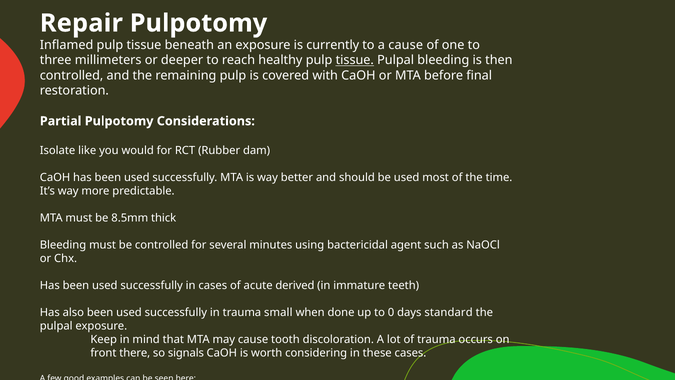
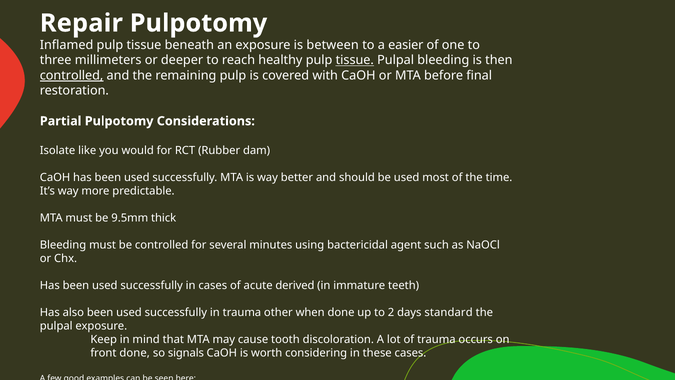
currently: currently -> between (333, 45)
a cause: cause -> easier (406, 45)
controlled underline: none -> present (72, 75)
8.5mm: 8.5mm -> 9.5mm (130, 218)
small: small -> other (278, 312)
0: 0 -> 2 (391, 312)
front there: there -> done (135, 353)
